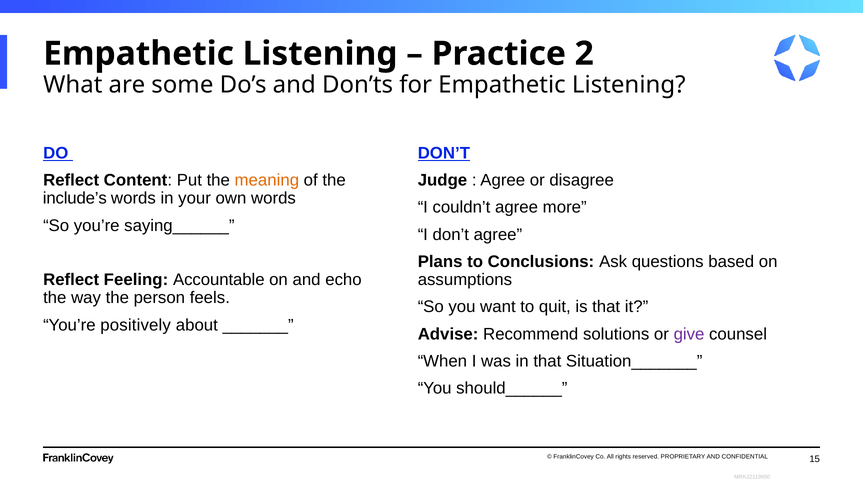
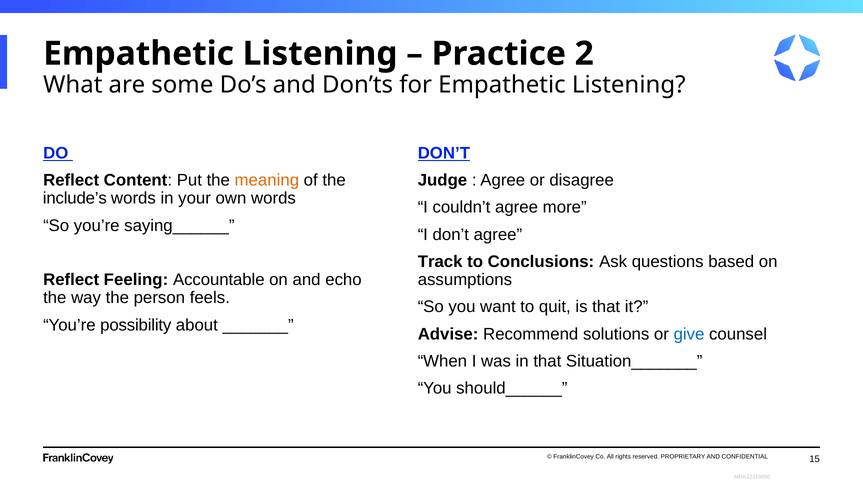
Plans: Plans -> Track (440, 262)
positively: positively -> possibility (136, 325)
give colour: purple -> blue (689, 334)
